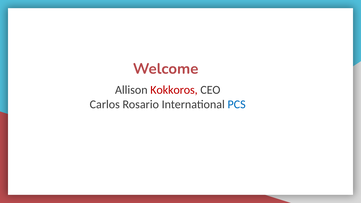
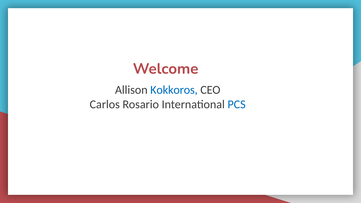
Kokkoros colour: red -> blue (174, 90)
